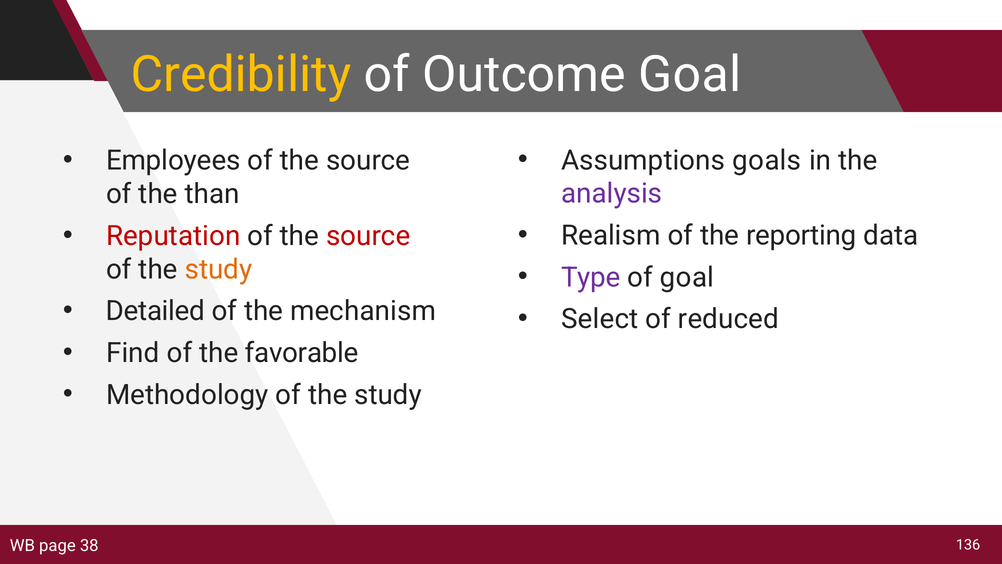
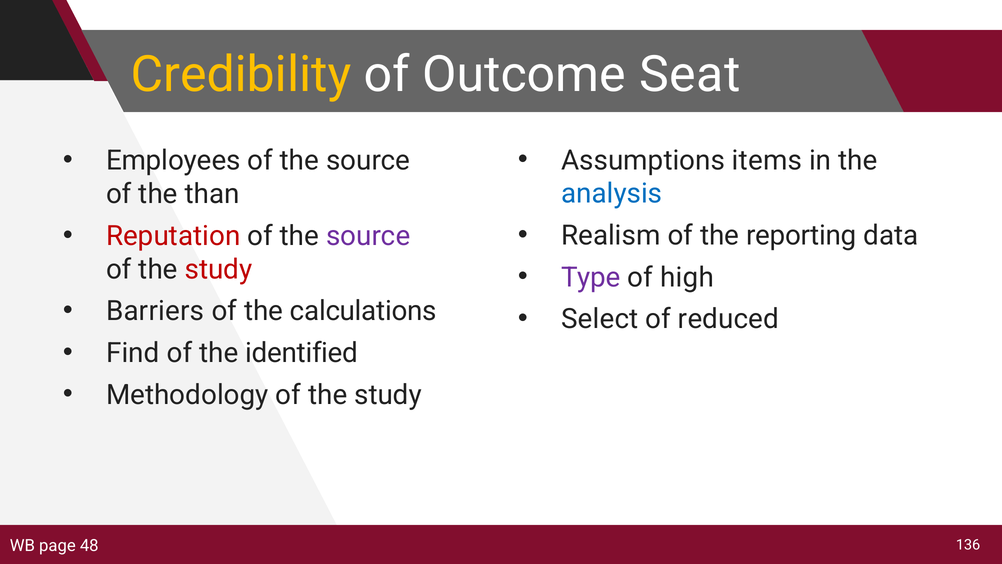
Outcome Goal: Goal -> Seat (690, 74)
goals: goals -> items (767, 160)
analysis colour: purple -> blue (612, 194)
source colour: red -> purple (368, 236)
study colour: orange -> red (218, 269)
of goal: goal -> high (687, 277)
Detailed: Detailed -> Barriers (155, 311)
mechanism: mechanism -> calculations (363, 311)
favorable: favorable -> identified (302, 353)
38: 38 -> 48 (89, 545)
